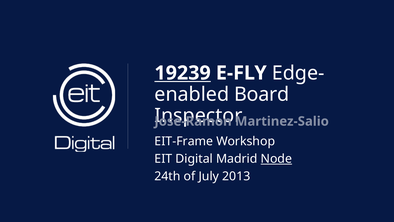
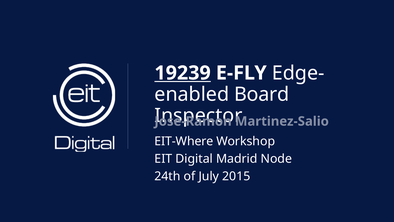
EIT-Frame: EIT-Frame -> EIT-Where (184, 141)
Node underline: present -> none (276, 159)
2013: 2013 -> 2015 (236, 176)
